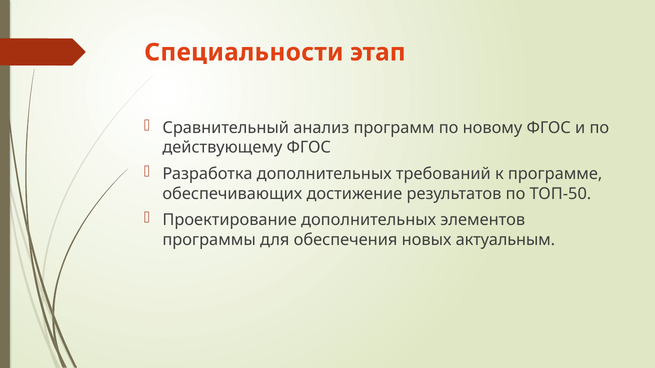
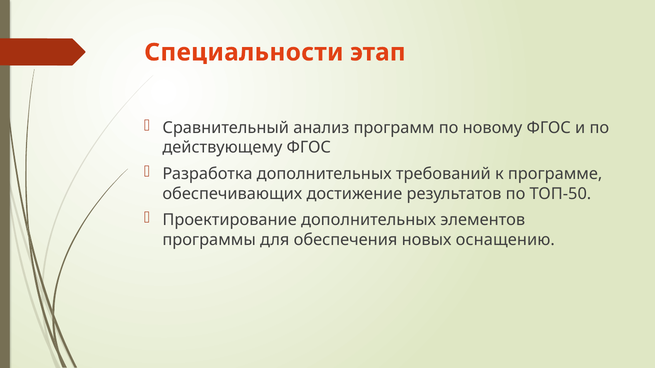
актуальным: актуальным -> оснащению (505, 240)
